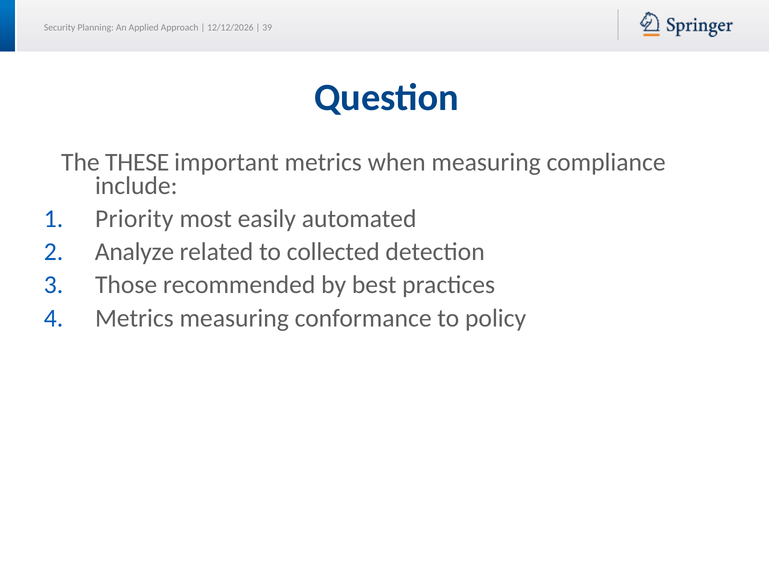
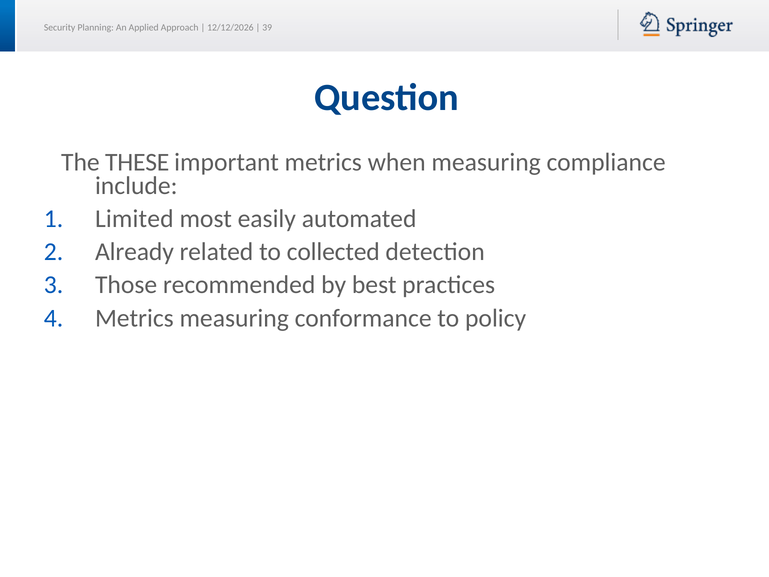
Priority: Priority -> Limited (134, 219)
Analyze: Analyze -> Already (134, 252)
